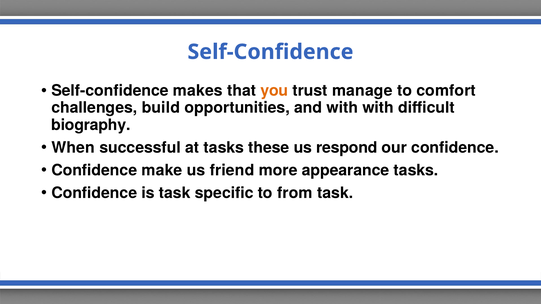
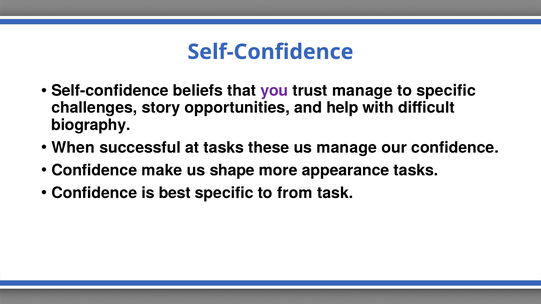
makes: makes -> beliefs (198, 91)
you colour: orange -> purple (274, 91)
to comfort: comfort -> specific (446, 91)
build: build -> story (161, 108)
and with: with -> help (342, 108)
us respond: respond -> manage (347, 148)
friend: friend -> shape (232, 170)
is task: task -> best (175, 193)
